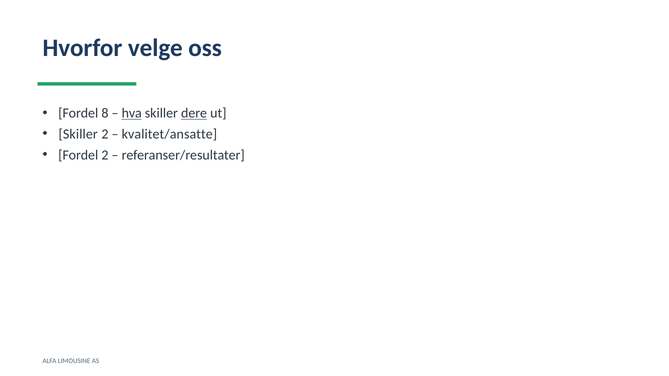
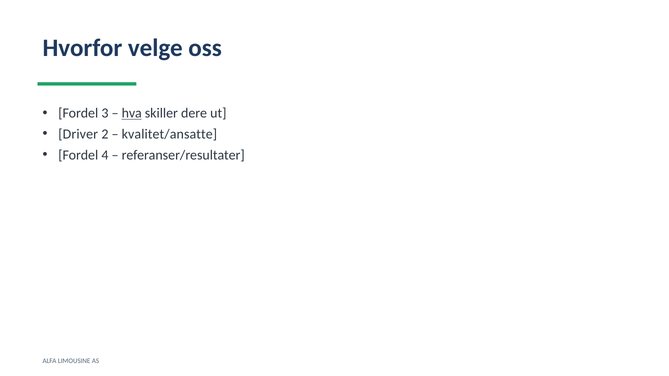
8: 8 -> 3 (105, 113)
dere underline: present -> none (194, 113)
Skiller: Skiller -> Driver (78, 134)
Fordel 2: 2 -> 4 (105, 155)
